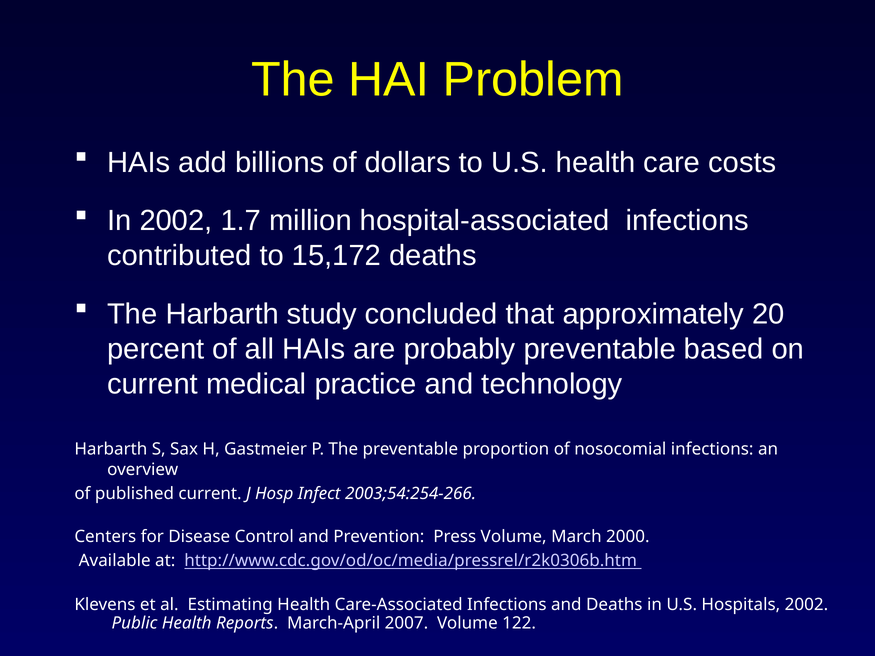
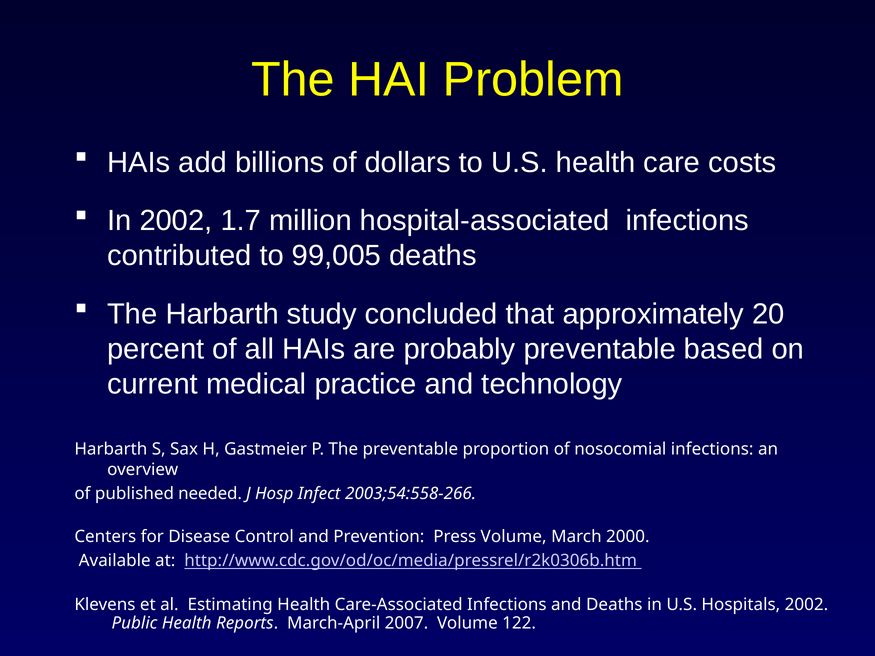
15,172: 15,172 -> 99,005 (336, 256)
published current: current -> needed (210, 494)
2003;54:254-266: 2003;54:254-266 -> 2003;54:558-266 (411, 494)
